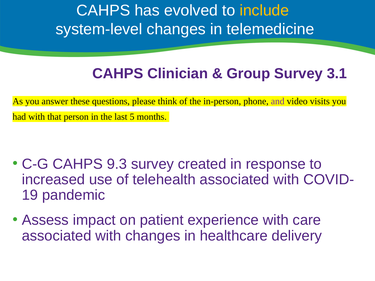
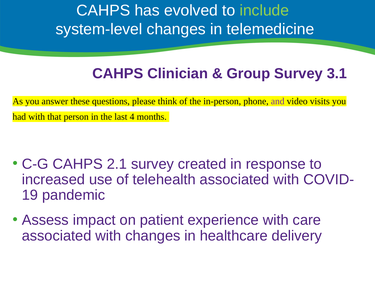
include colour: yellow -> light green (264, 10)
5: 5 -> 4 (132, 117)
9.3: 9.3 -> 2.1 (117, 164)
